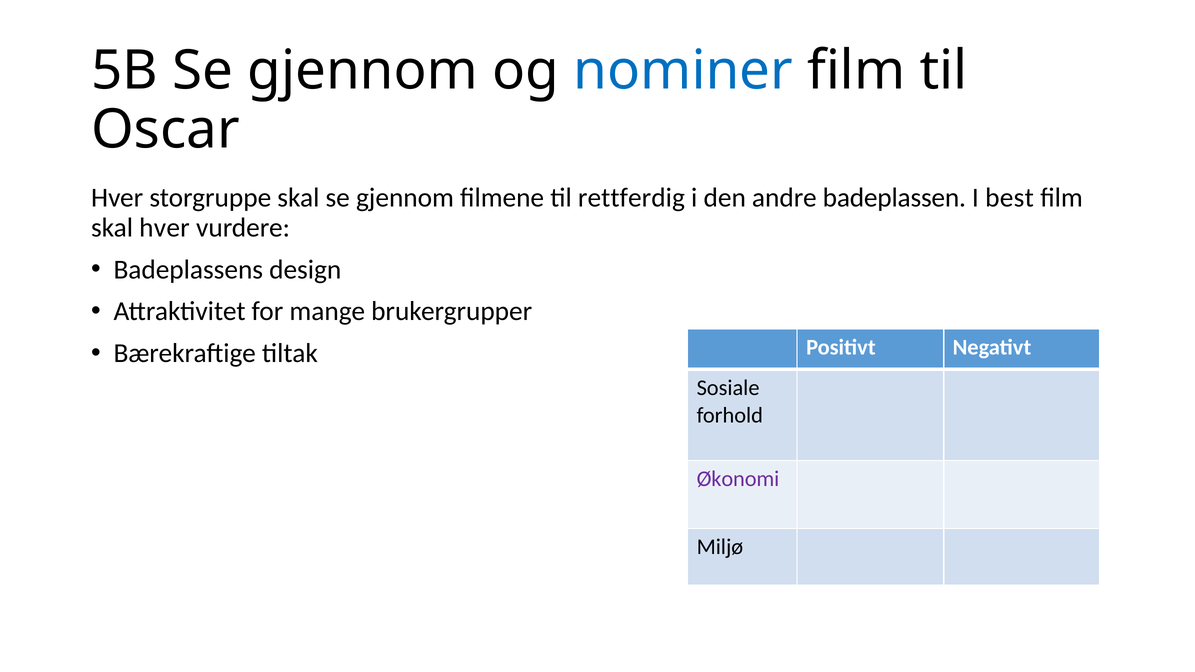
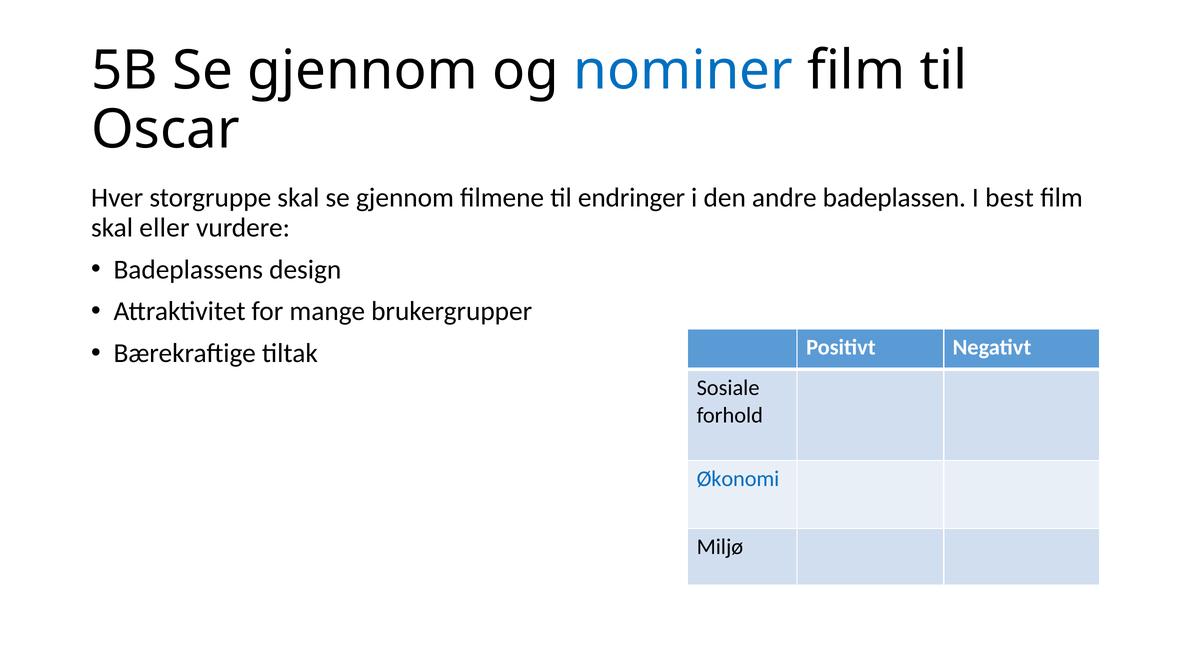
rettferdig: rettferdig -> endringer (632, 198)
skal hver: hver -> eller (164, 228)
Økonomi colour: purple -> blue (738, 479)
